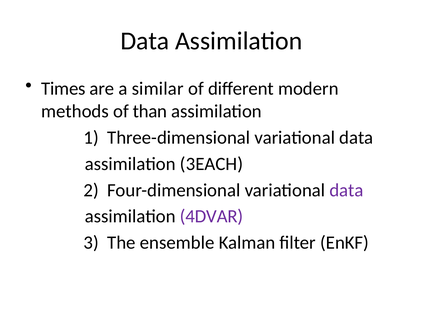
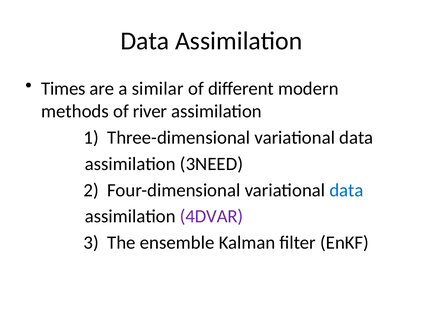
than: than -> river (150, 111)
3EACH: 3EACH -> 3NEED (212, 164)
data colour: purple -> blue (346, 190)
